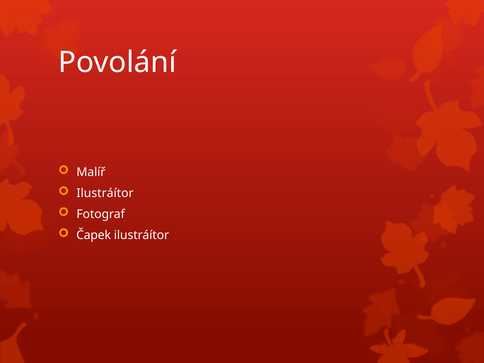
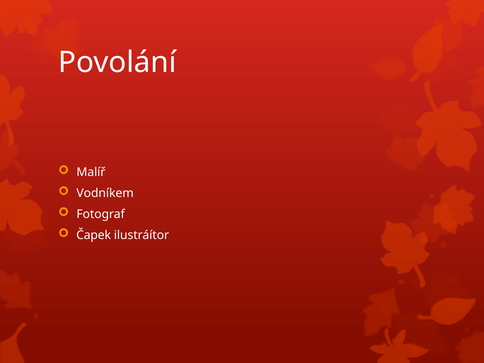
Ilustráítor: Ilustráítor -> Vodníkem (105, 193)
